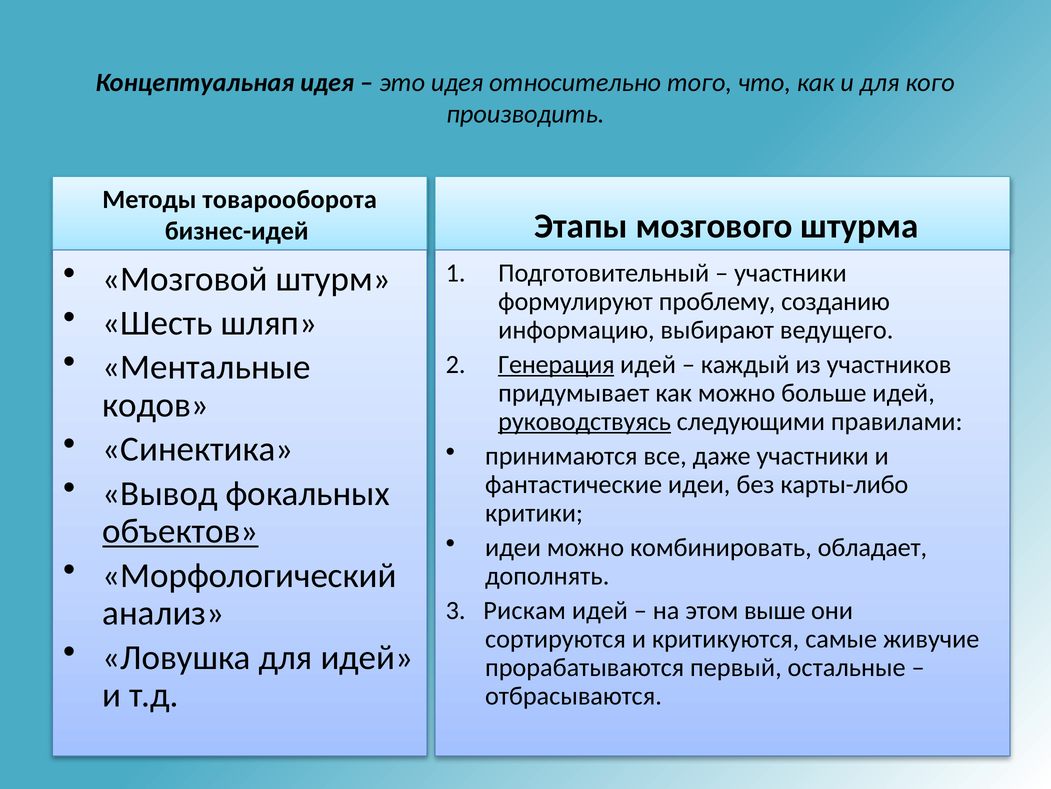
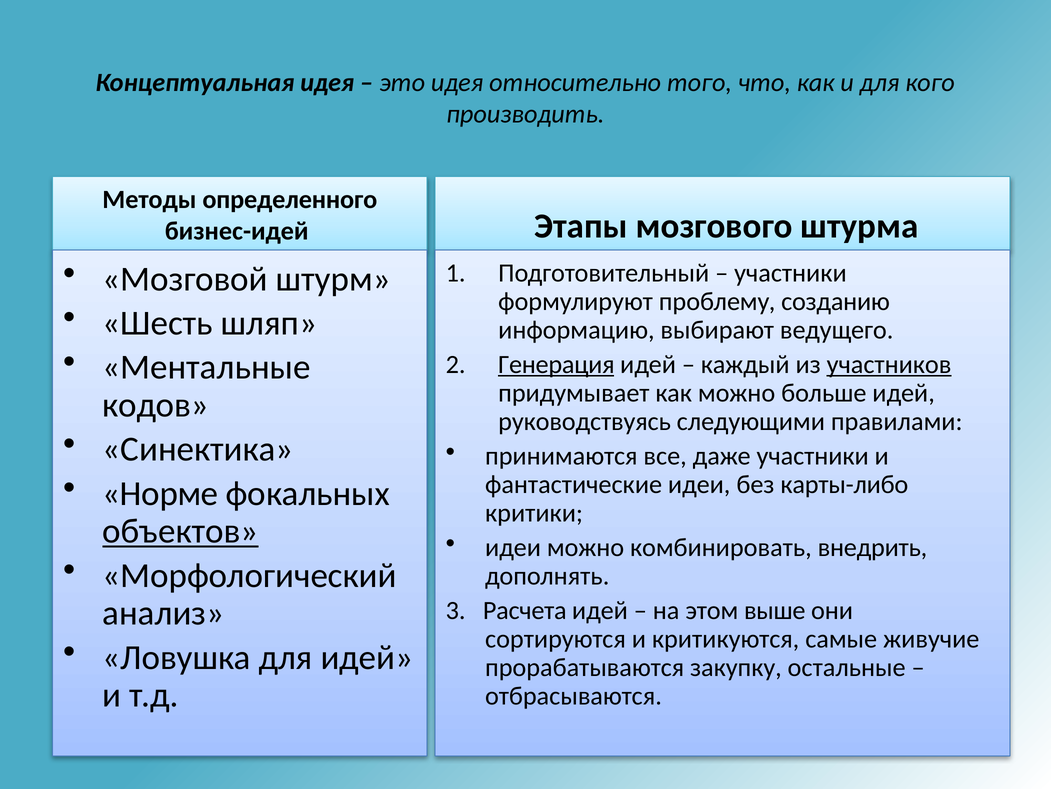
товарооборота: товарооборота -> определенного (290, 199)
участников underline: none -> present (889, 364)
руководствуясь underline: present -> none (585, 421)
Вывод: Вывод -> Норме (160, 493)
обладает: обладает -> внедрить (872, 547)
Рискам: Рискам -> Расчета (525, 610)
первый: первый -> закупку (736, 667)
